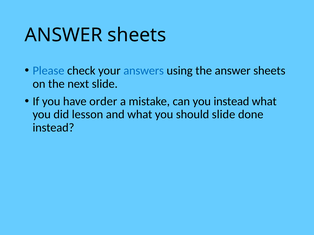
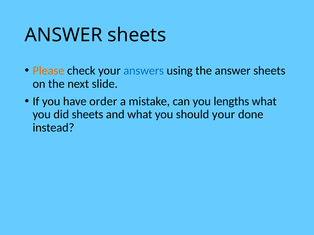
Please colour: blue -> orange (48, 71)
you instead: instead -> lengths (231, 102)
did lesson: lesson -> sheets (88, 115)
should slide: slide -> your (224, 115)
